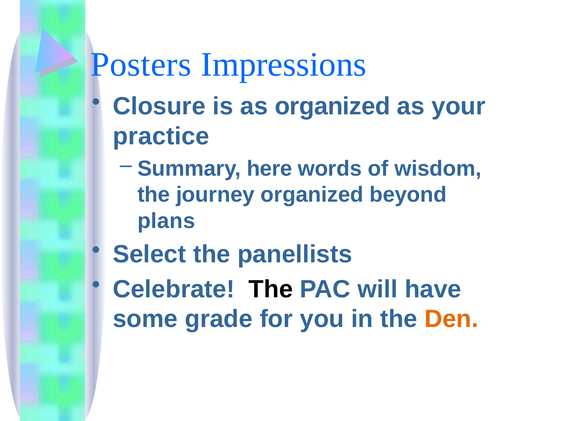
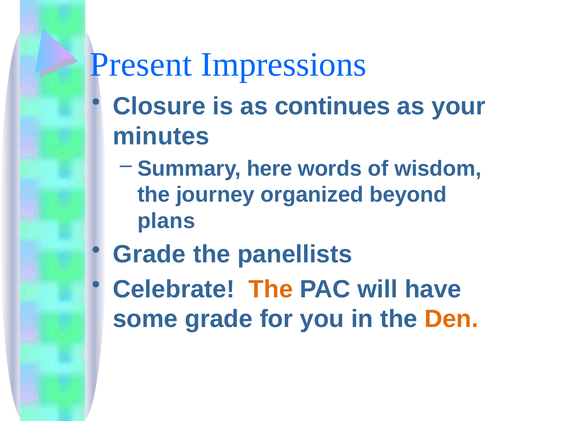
Posters: Posters -> Present (141, 64)
as organized: organized -> continues (333, 106)
practice: practice -> minutes (161, 136)
Select: Select -> Grade (149, 254)
The colour: black -> orange (271, 289)
